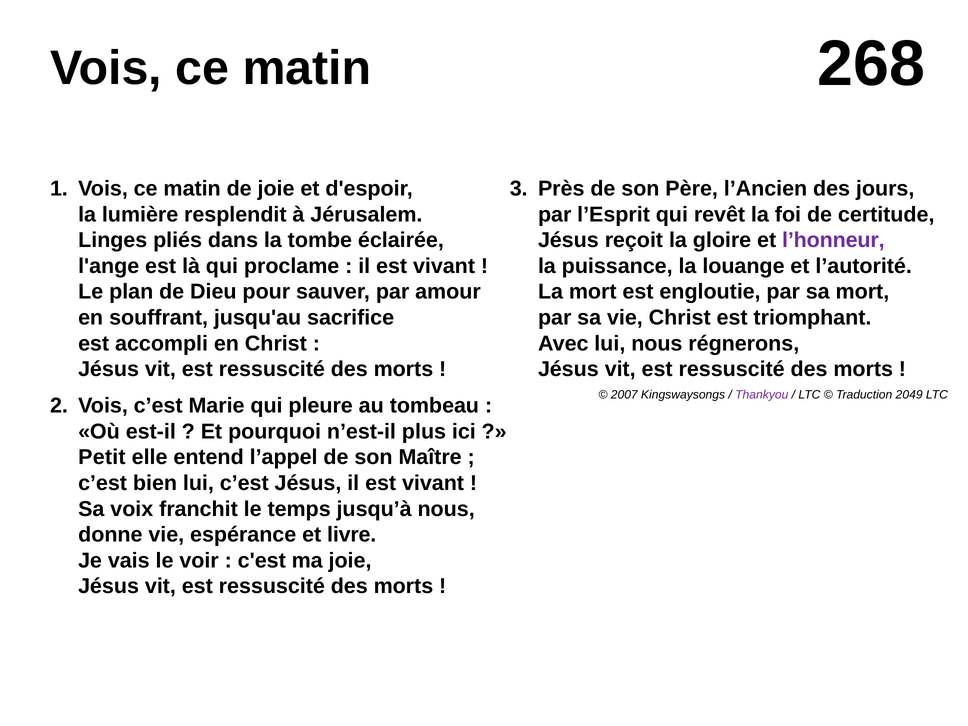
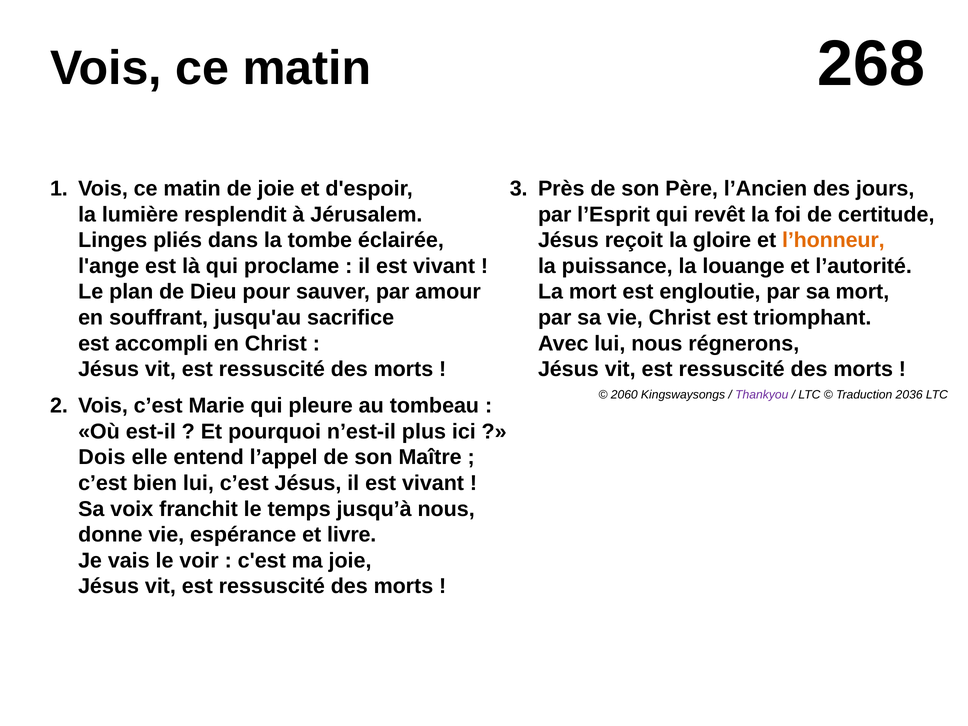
l’honneur colour: purple -> orange (833, 240)
2007: 2007 -> 2060 (624, 395)
2049: 2049 -> 2036 (909, 395)
Petit: Petit -> Dois (102, 457)
